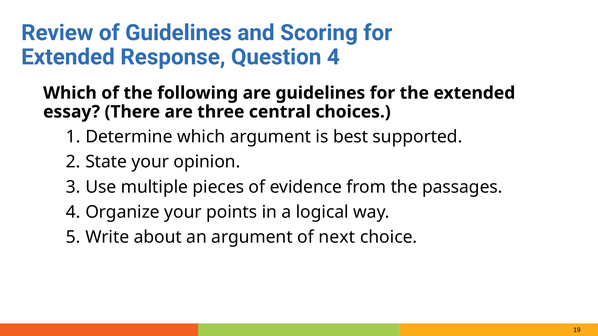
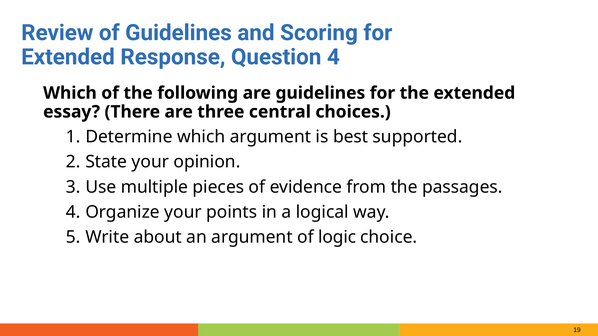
next: next -> logic (337, 237)
